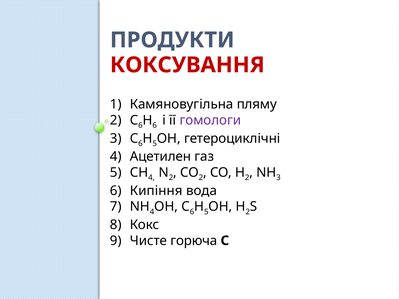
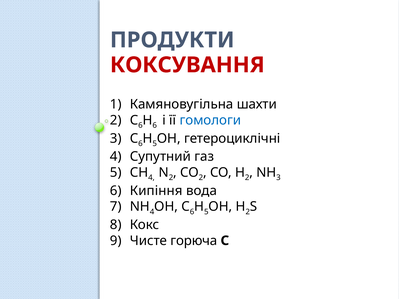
пляму: пляму -> шахти (257, 104)
гомологи colour: purple -> blue (210, 120)
Ацетилен: Ацетилен -> Супутний (160, 157)
